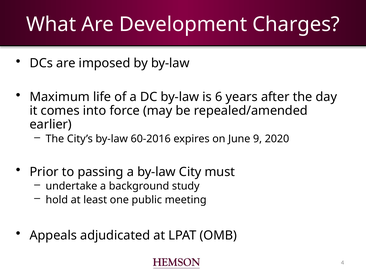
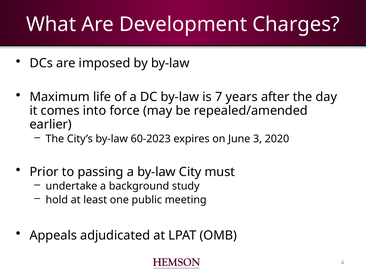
6: 6 -> 7 (219, 97)
60-2016: 60-2016 -> 60-2023 (151, 139)
9: 9 -> 3 (258, 139)
